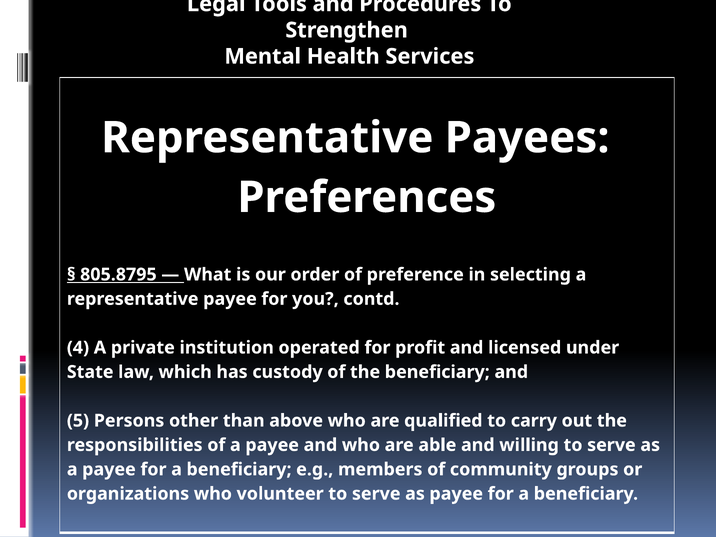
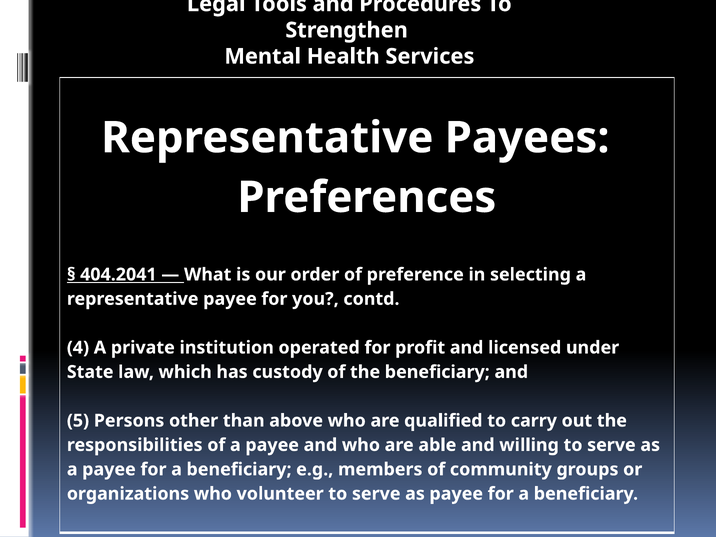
805.8795: 805.8795 -> 404.2041 (118, 275)
